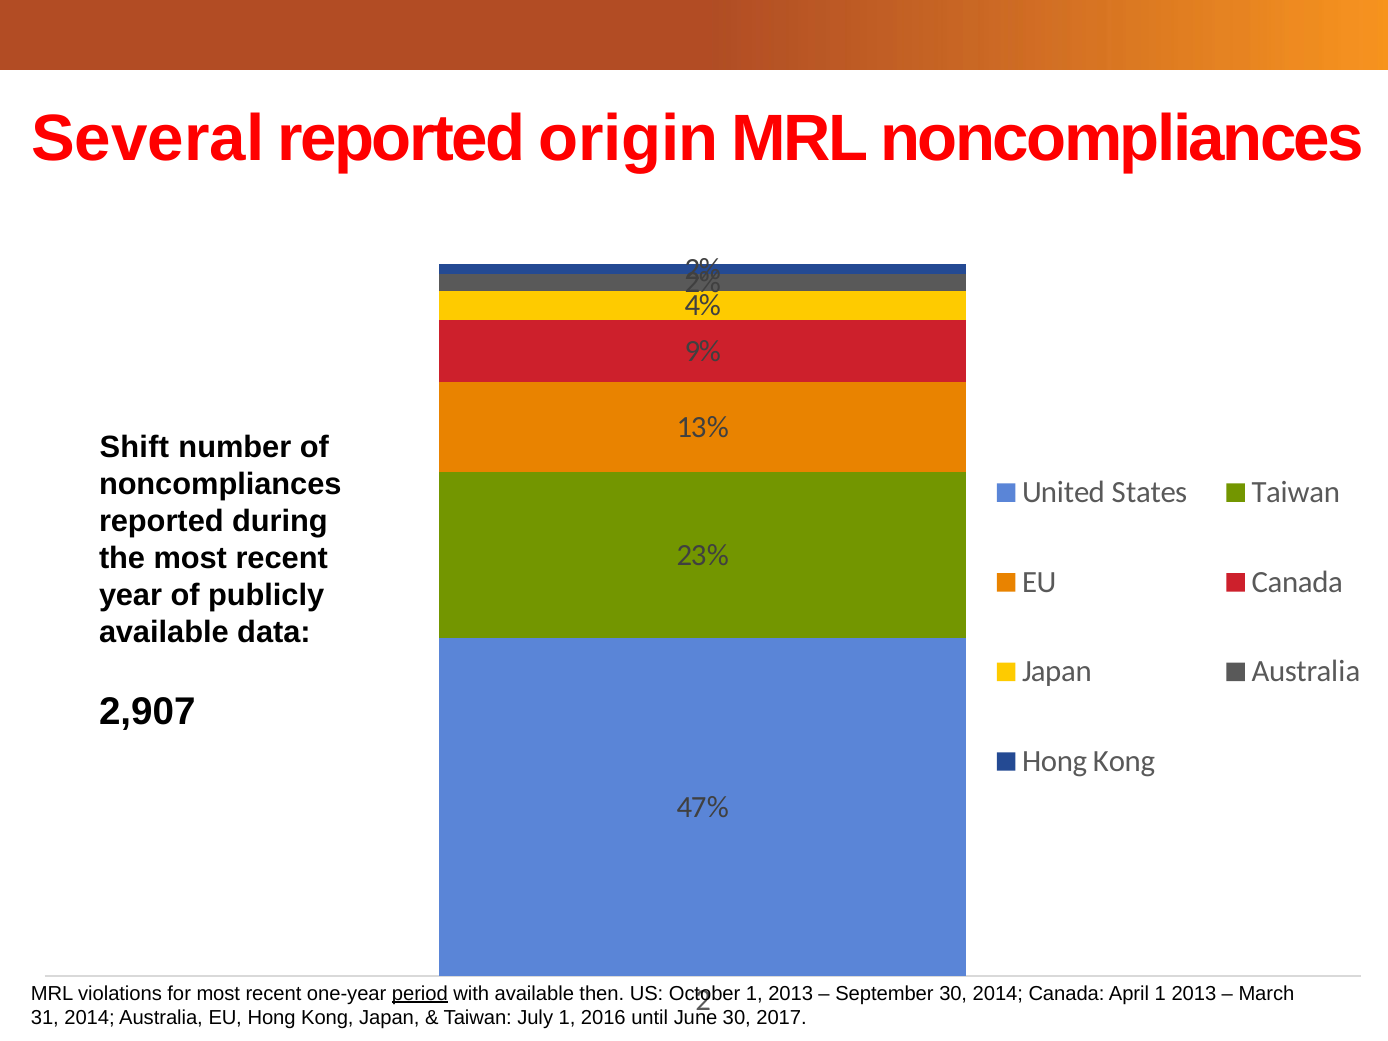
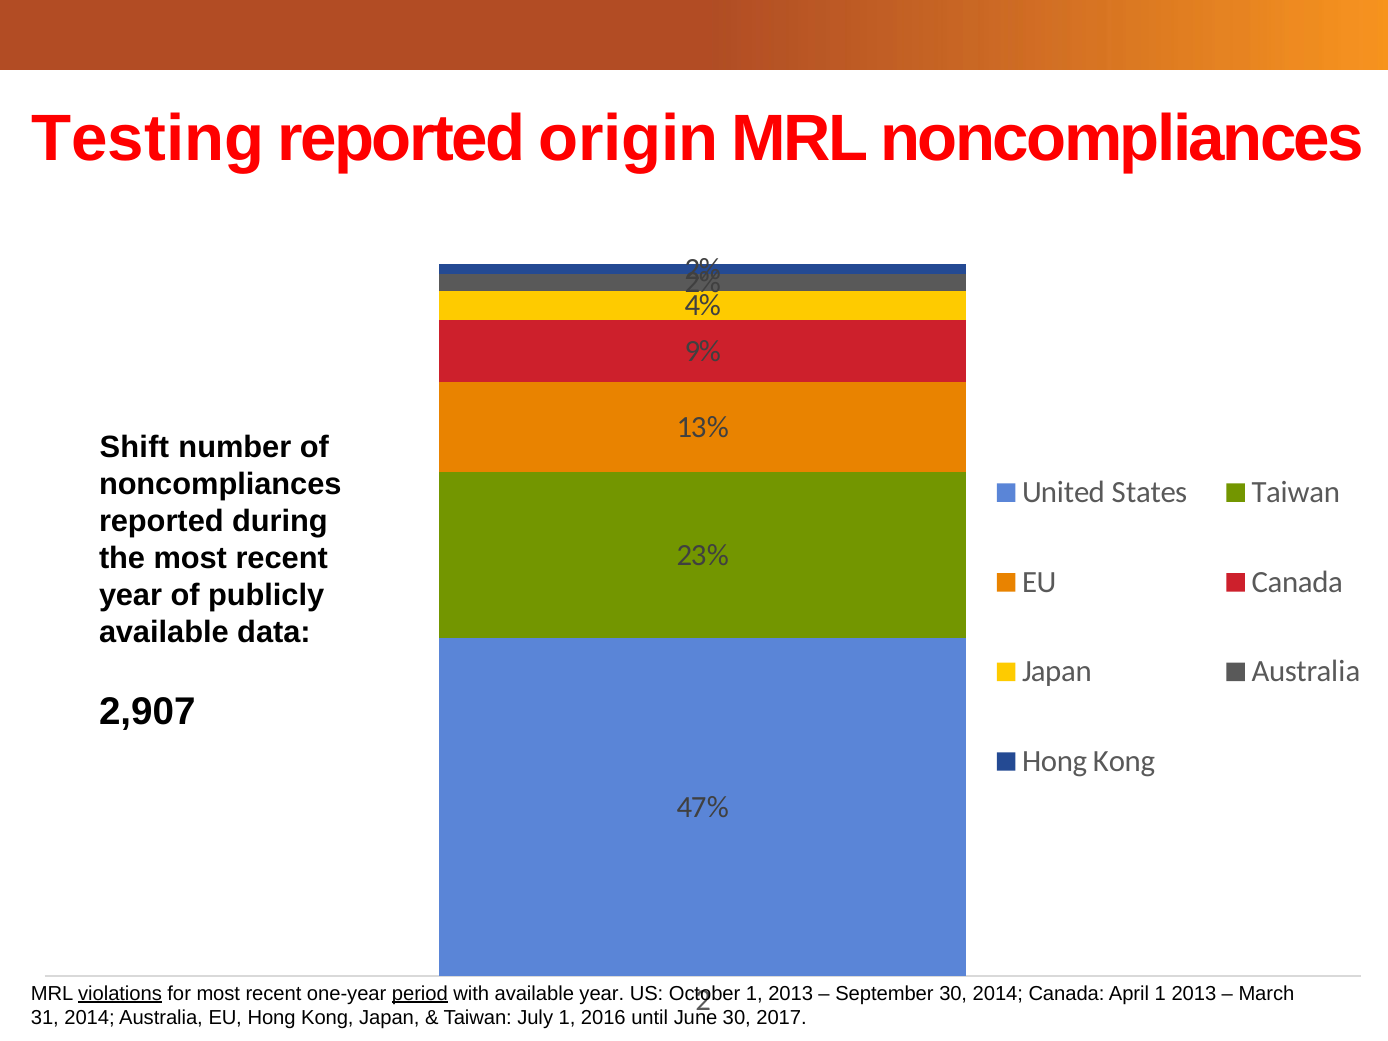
Several: Several -> Testing (148, 139)
violations underline: none -> present (120, 993)
available then: then -> year (602, 993)
